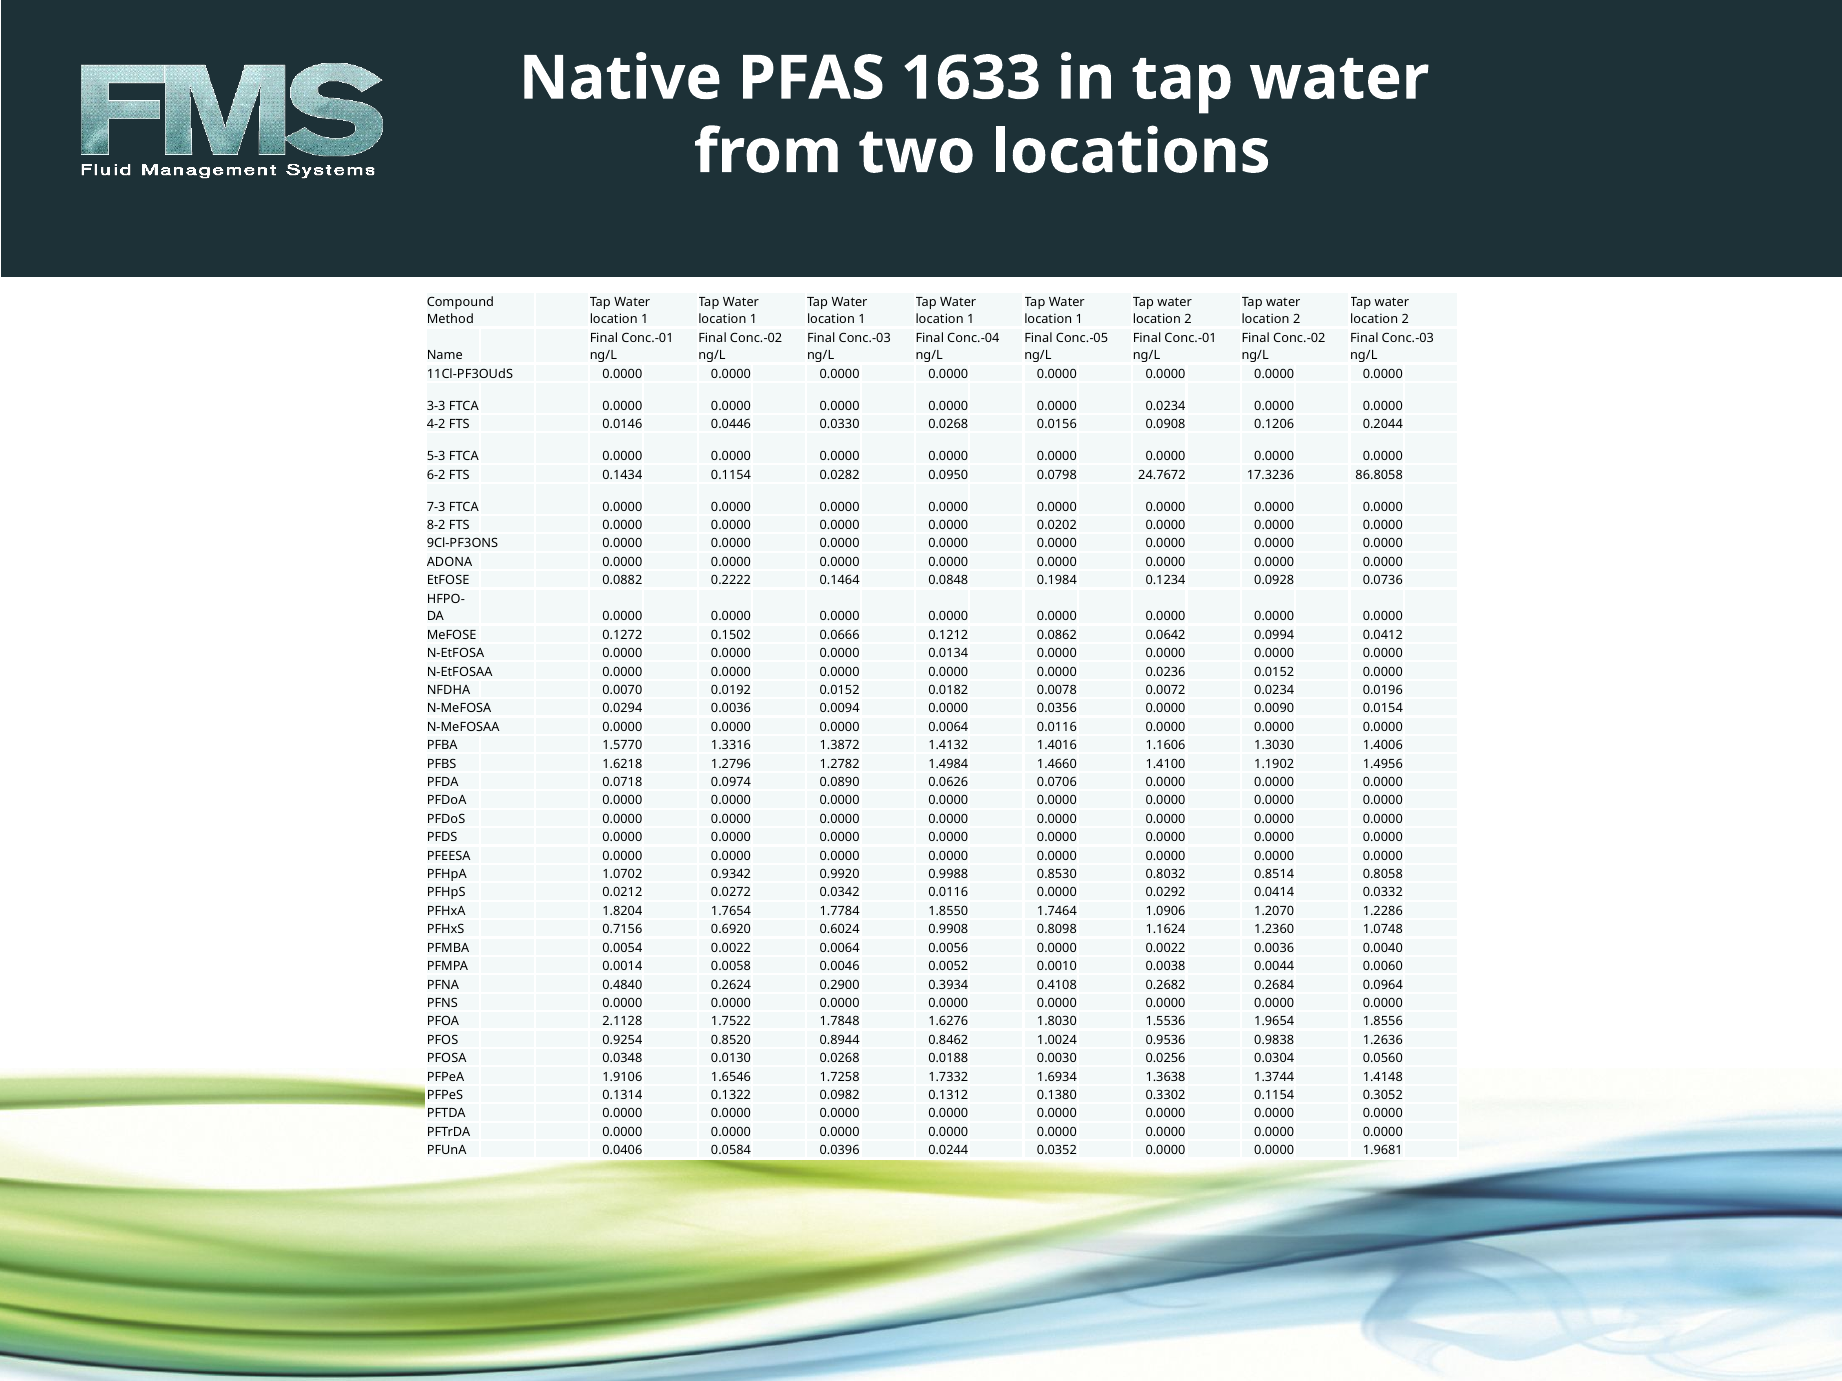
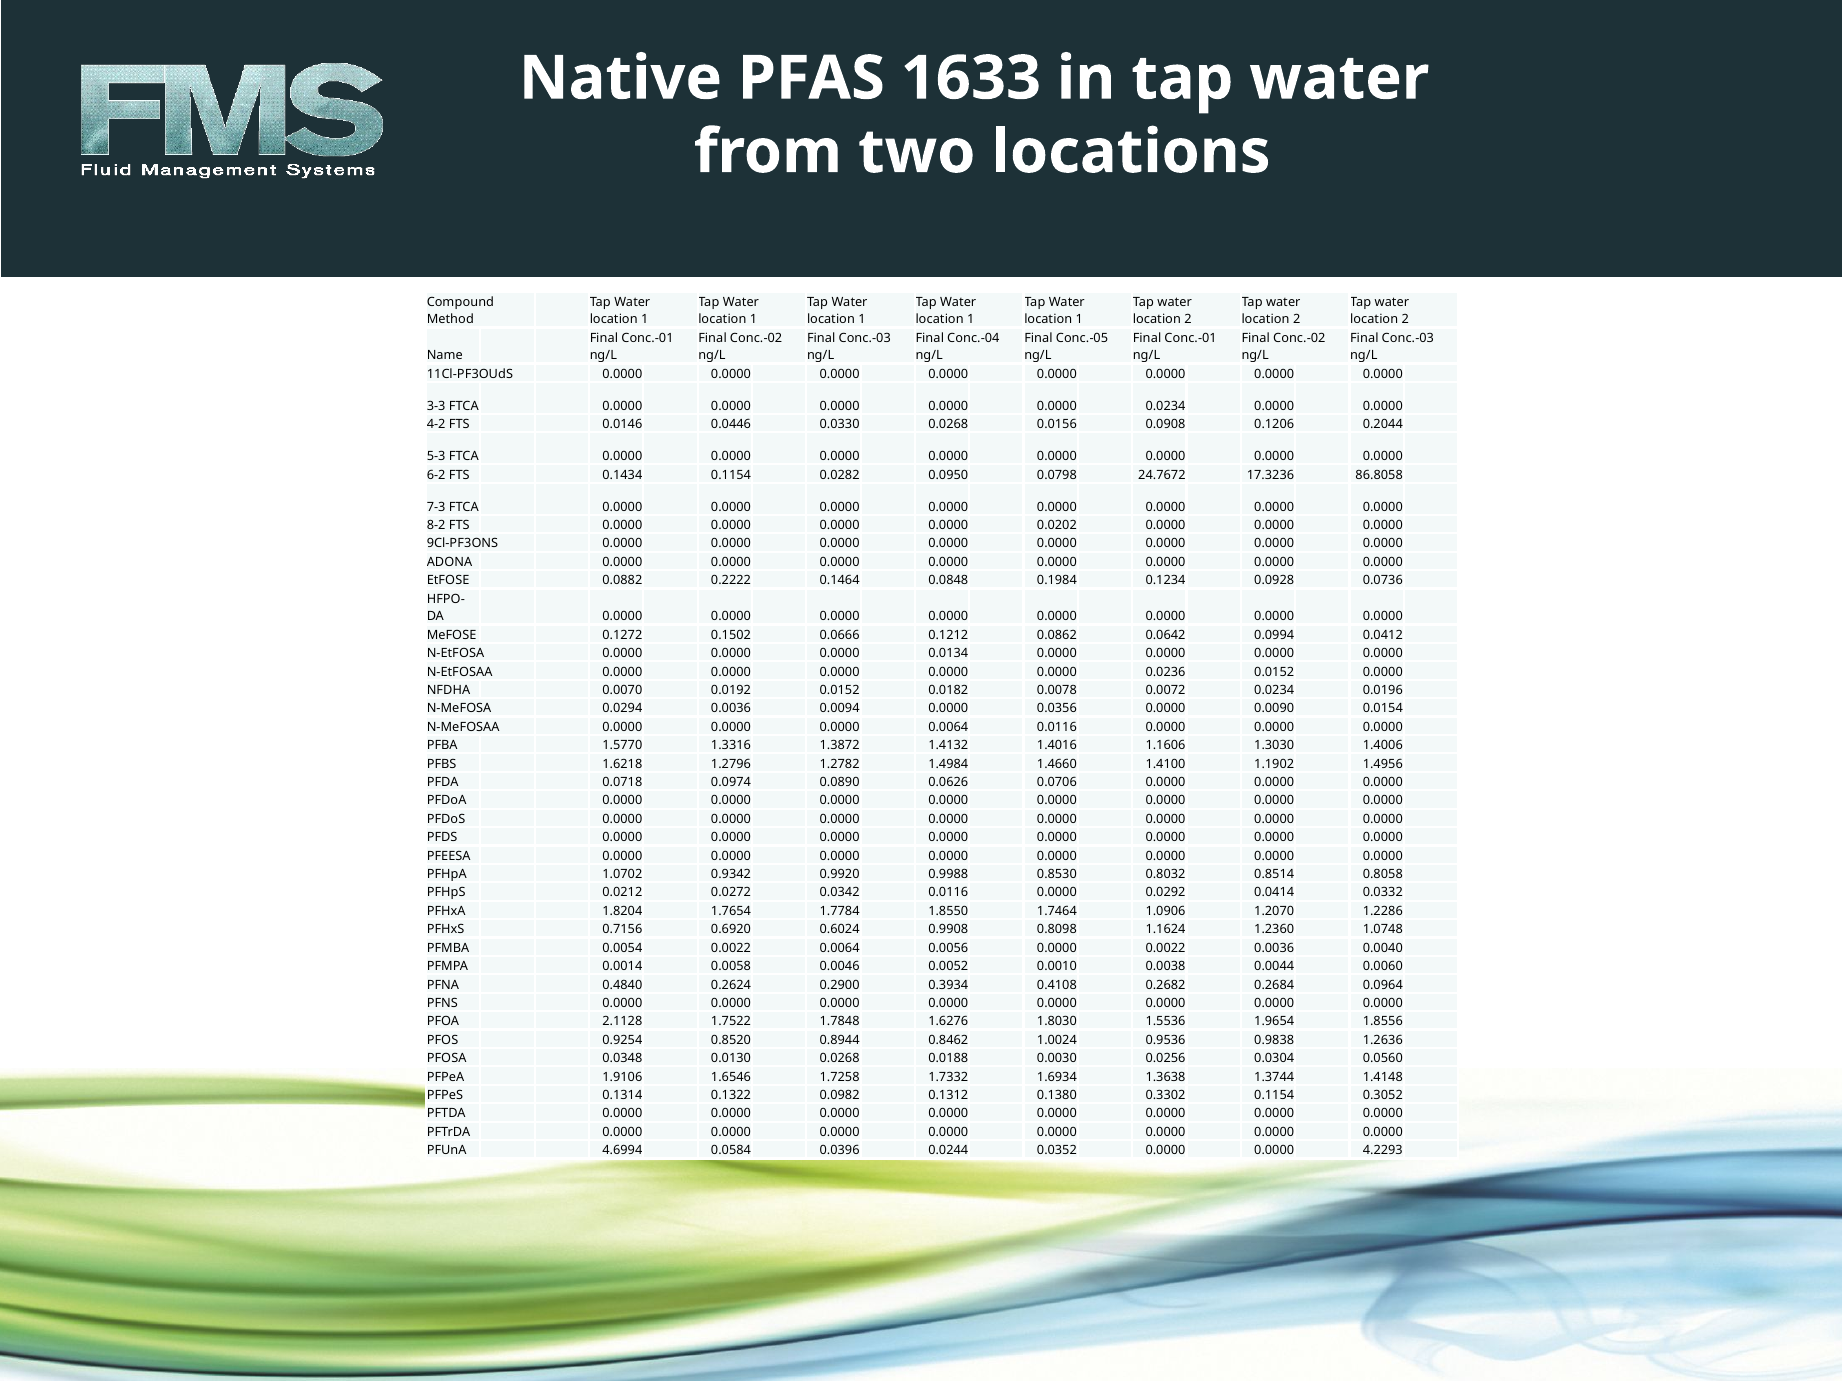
0.0406: 0.0406 -> 4.6994 (622, 1151)
1.9681: 1.9681 -> 4.2293 (1383, 1151)
